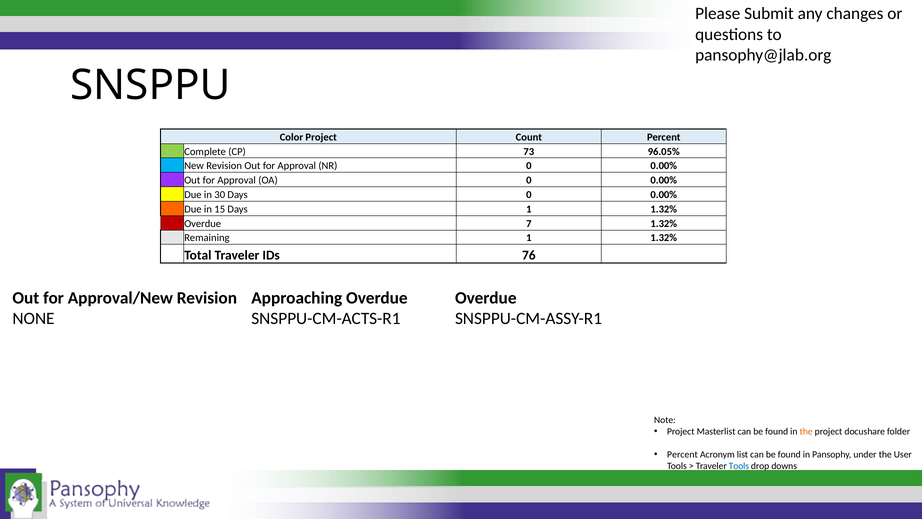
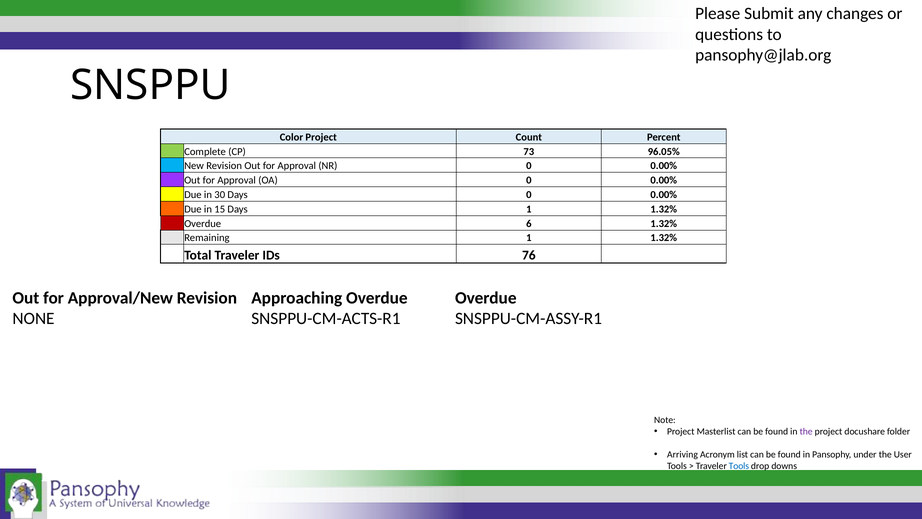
7: 7 -> 6 (529, 223)
the colour: orange -> purple (806, 431)
Percent: Percent -> Arriving (682, 454)
